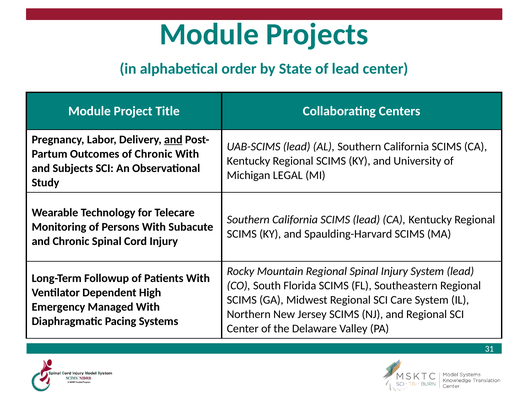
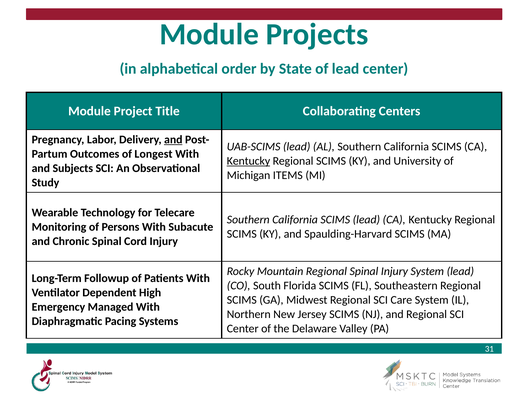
of Chronic: Chronic -> Longest (154, 154)
Kentucky underline: none -> present (248, 161)
LEGAL: LEGAL -> ITEMS (288, 175)
